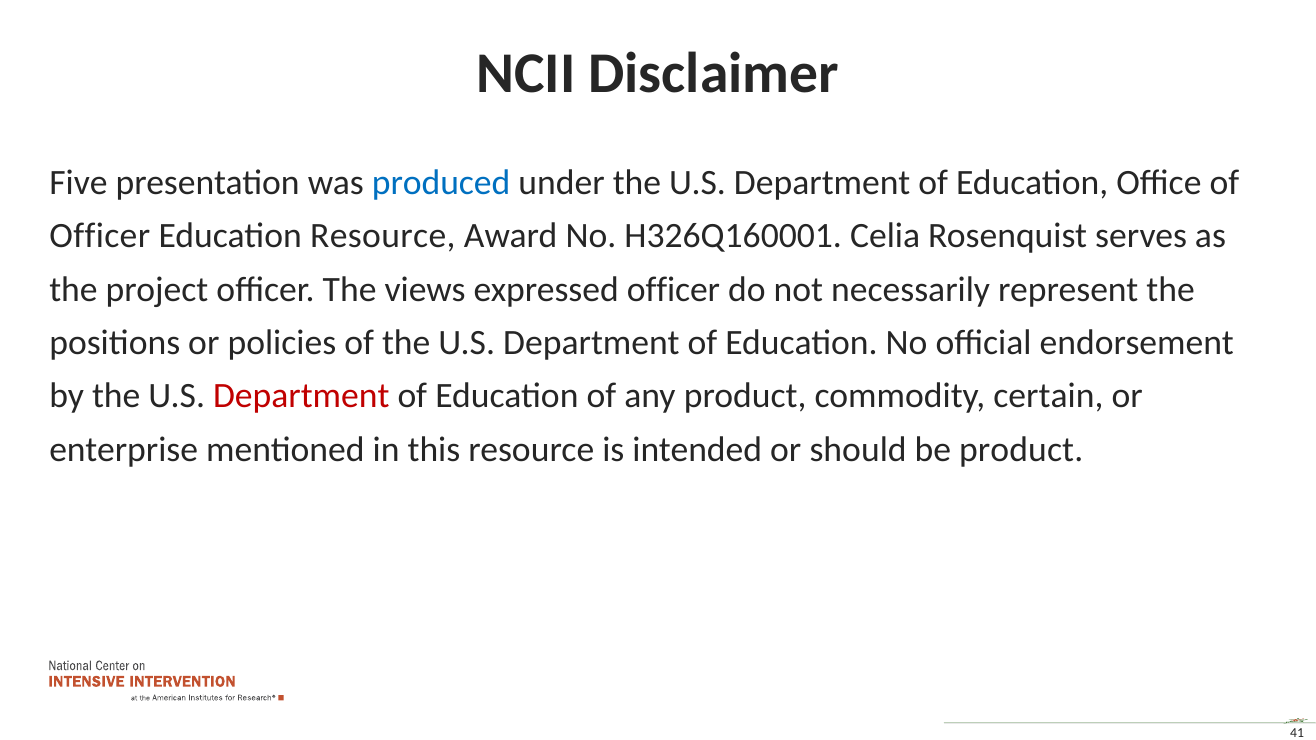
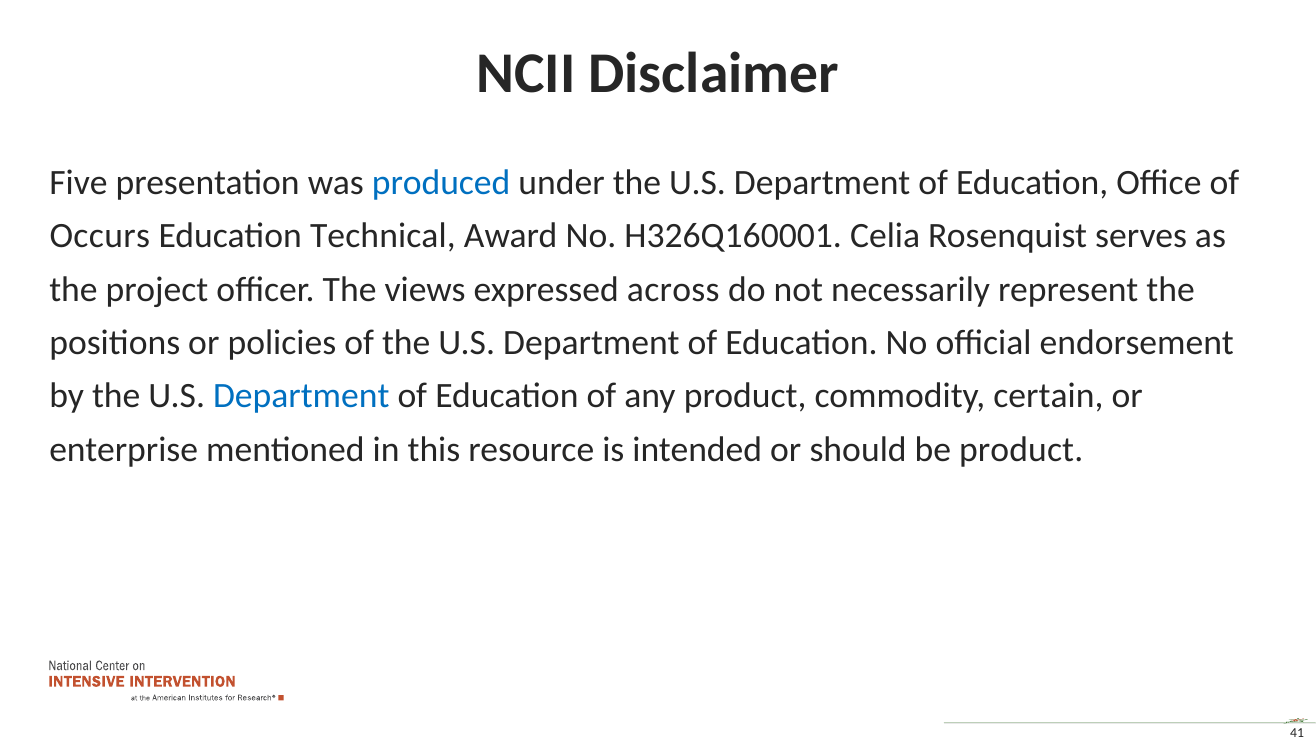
Officer: Officer -> Occurs (100, 236)
Education Resource: Resource -> Technical (383, 236)
expressed officer: officer -> across (673, 289)
Department colour: red -> blue (301, 396)
